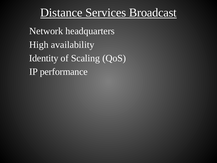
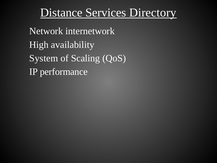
Broadcast: Broadcast -> Directory (153, 13)
headquarters: headquarters -> internetwork (90, 31)
Identity: Identity -> System (44, 58)
